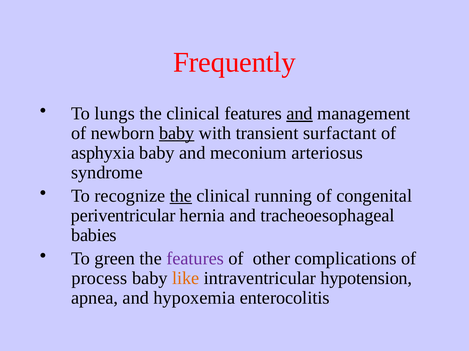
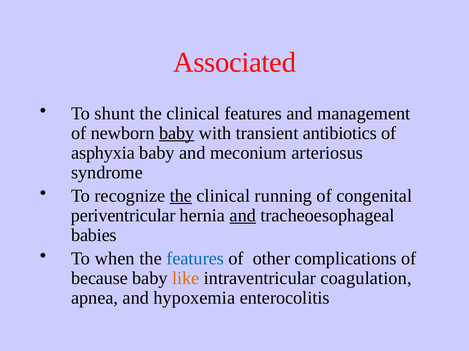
Frequently: Frequently -> Associated (235, 63)
lungs: lungs -> shunt (115, 114)
and underline: present -> none (300, 114)
surfactant: surfactant -> antibiotics (340, 133)
and underline: none -> present (243, 216)
green: green -> when (115, 259)
features colour: purple -> blue (195, 259)
process: process -> because (99, 279)
hypotension: hypotension -> coagulation (366, 279)
